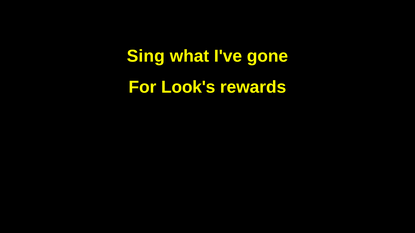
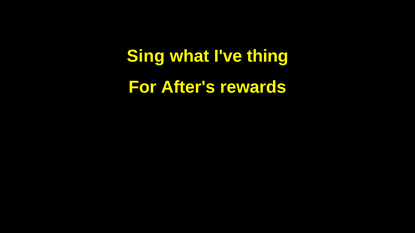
gone: gone -> thing (268, 56)
Look's: Look's -> After's (188, 87)
